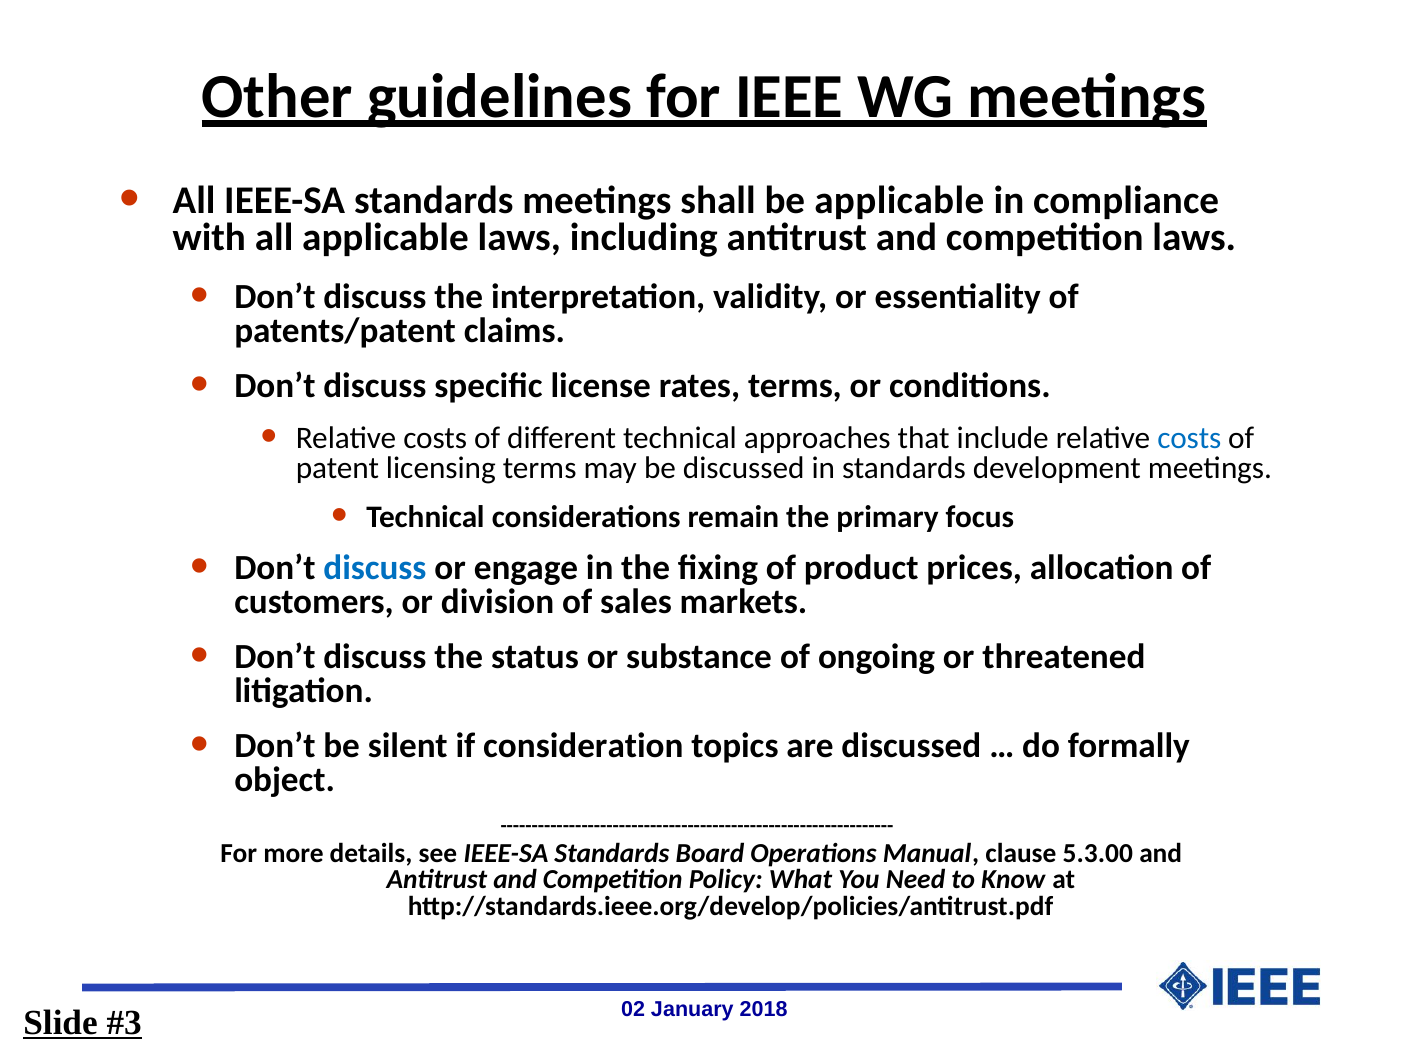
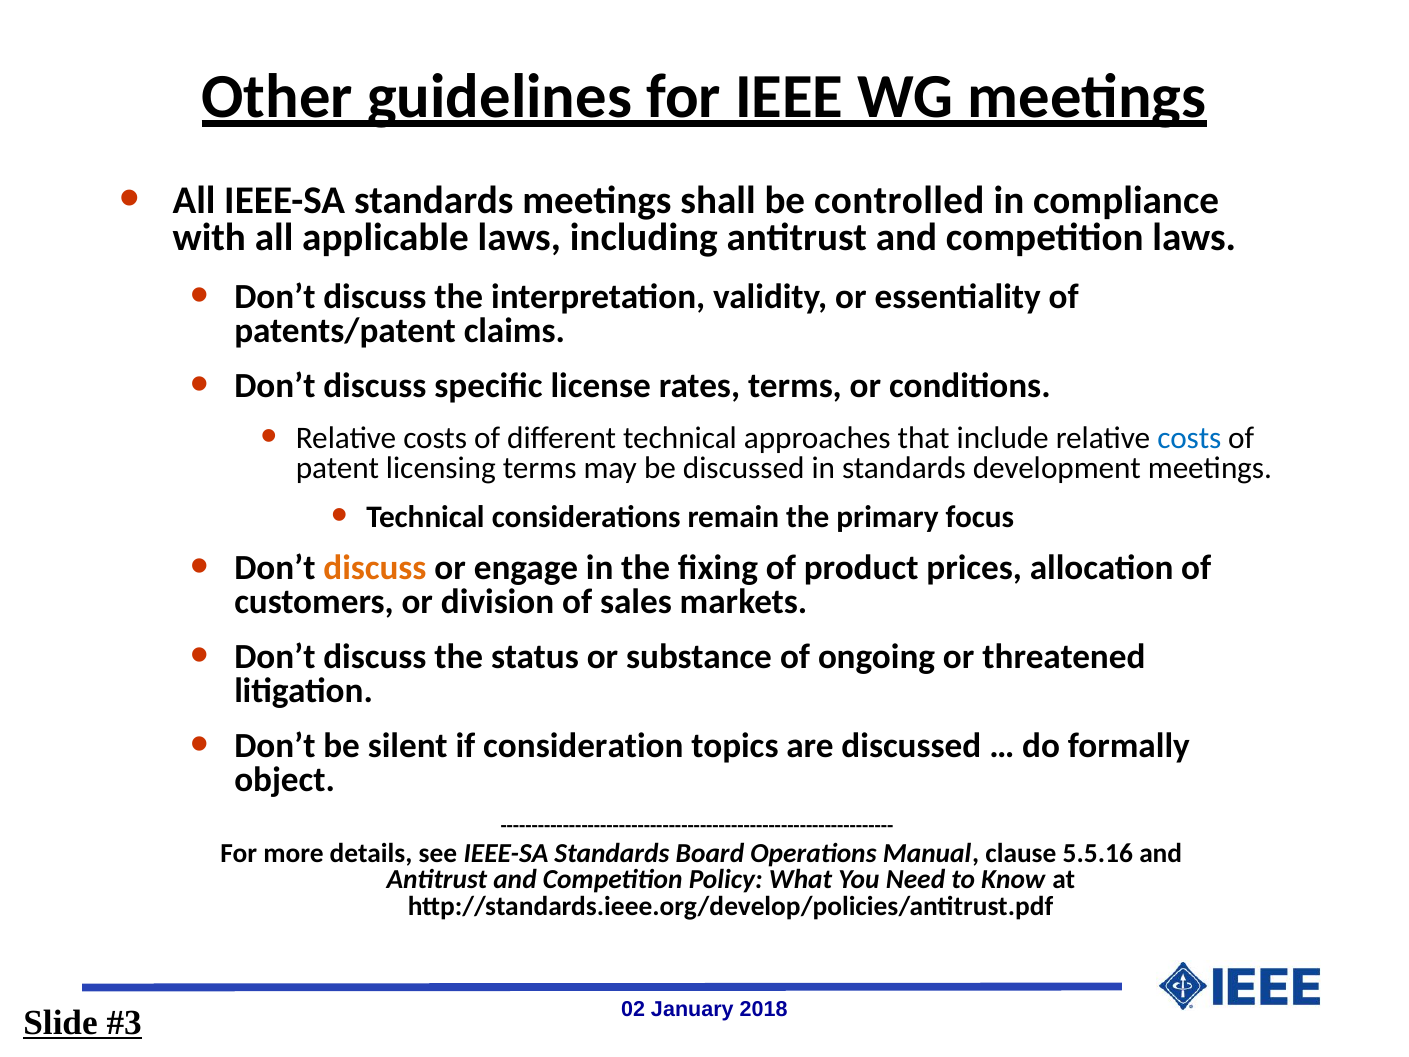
be applicable: applicable -> controlled (899, 200)
discuss colour: blue -> orange (375, 568)
5.3.00: 5.3.00 -> 5.5.16 (1098, 853)
